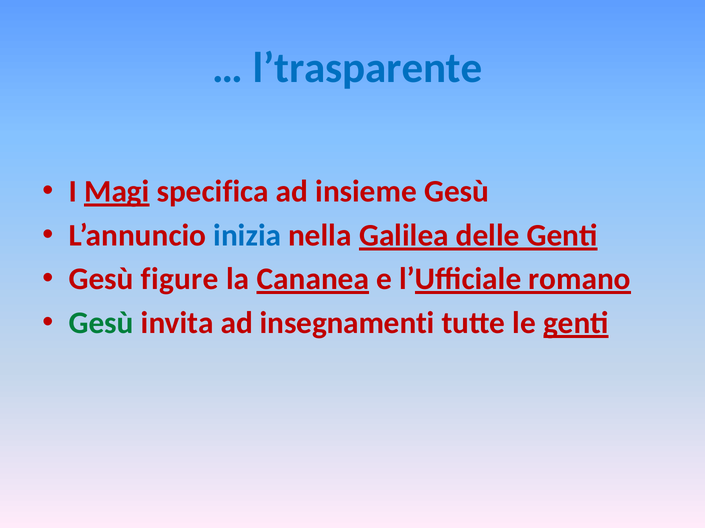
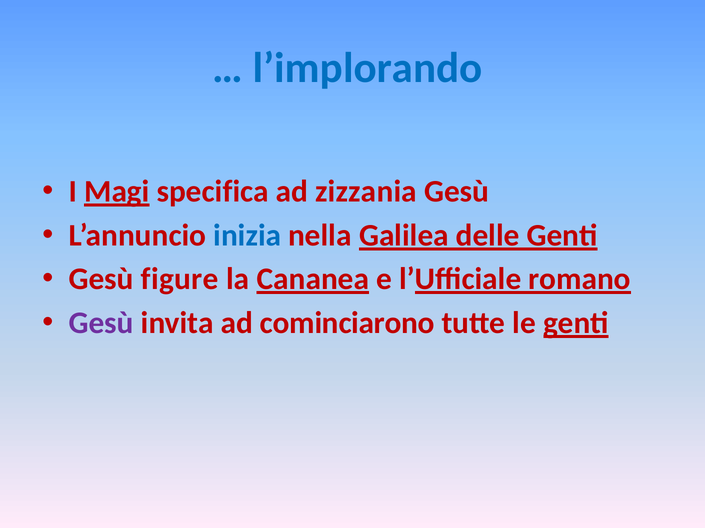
l’trasparente: l’trasparente -> l’implorando (368, 68)
insieme: insieme -> zizzania (366, 192)
Gesù colour: green -> purple (101, 323)
insegnamenti: insegnamenti -> cominciarono (347, 323)
